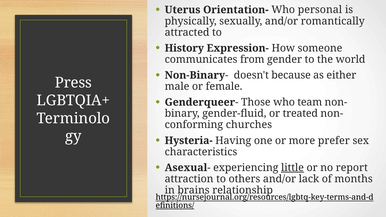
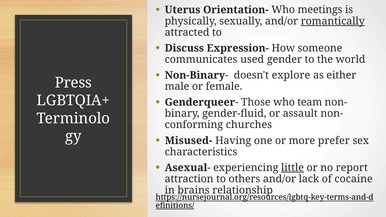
personal: personal -> meetings (320, 10)
romantically underline: none -> present (333, 21)
History: History -> Discuss (184, 48)
from: from -> used (252, 59)
because: because -> explore (291, 75)
treated: treated -> assault (300, 114)
Hysteria-: Hysteria- -> Misused- (189, 141)
months: months -> cocaine (354, 179)
